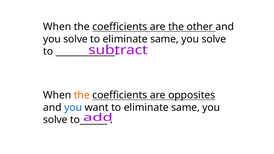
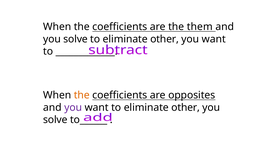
other: other -> them (200, 27)
same: same -> other (165, 39)
solve: solve -> want (214, 39)
you colour: blue -> purple (73, 108)
same: same -> other (186, 108)
